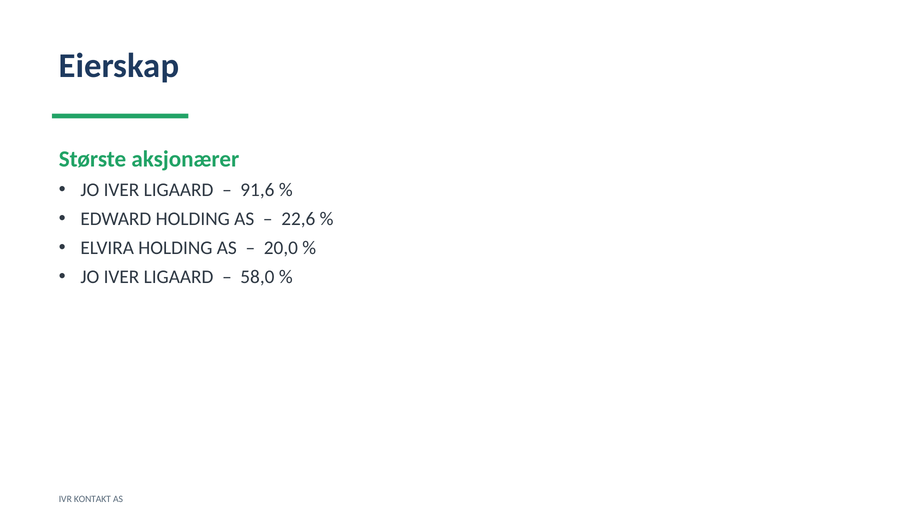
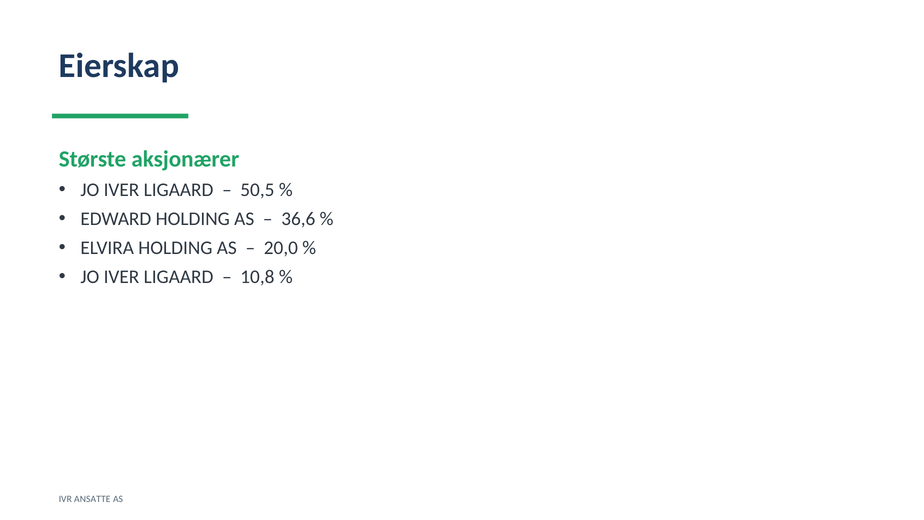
91,6: 91,6 -> 50,5 (257, 190)
22,6: 22,6 -> 36,6 (298, 219)
58,0: 58,0 -> 10,8 (257, 277)
KONTAKT: KONTAKT -> ANSATTE (92, 499)
